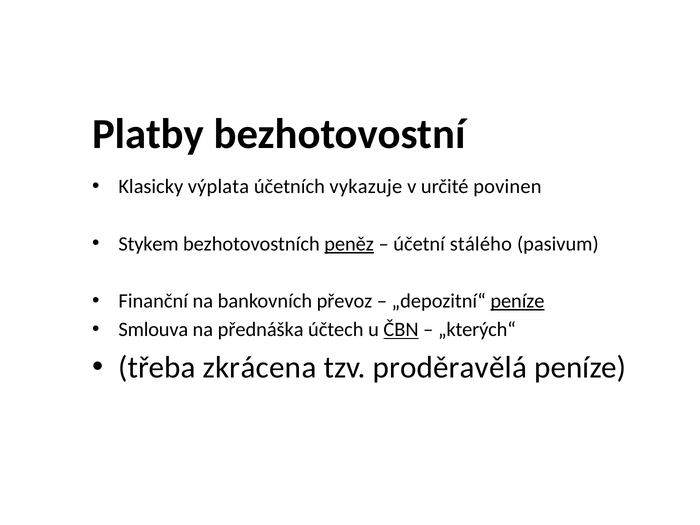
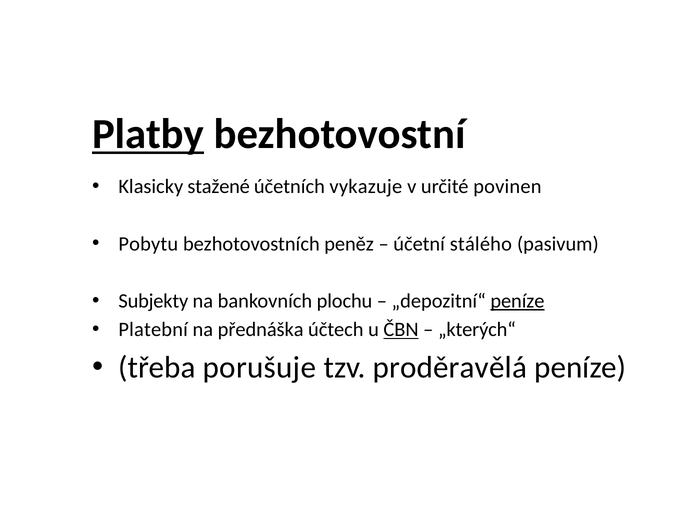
Platby underline: none -> present (148, 134)
výplata: výplata -> stažené (219, 187)
Stykem: Stykem -> Pobytu (148, 244)
peněz underline: present -> none (349, 244)
Finanční: Finanční -> Subjekty (153, 301)
převoz: převoz -> plochu (345, 301)
Smlouva: Smlouva -> Platební (153, 330)
zkrácena: zkrácena -> porušuje (259, 368)
